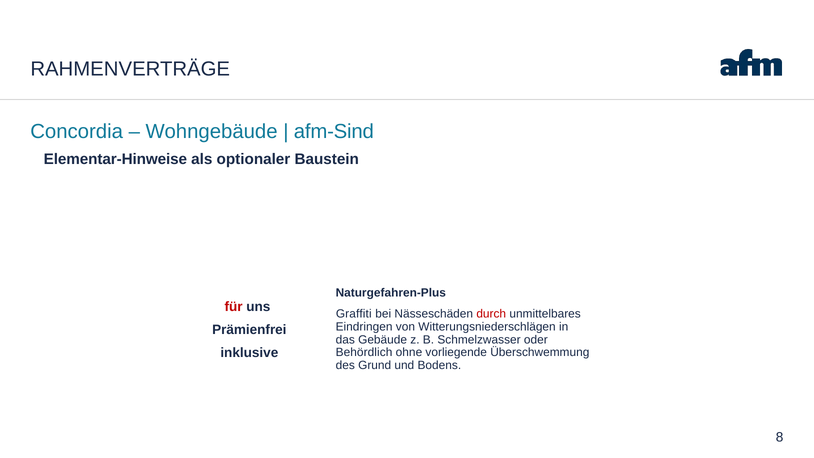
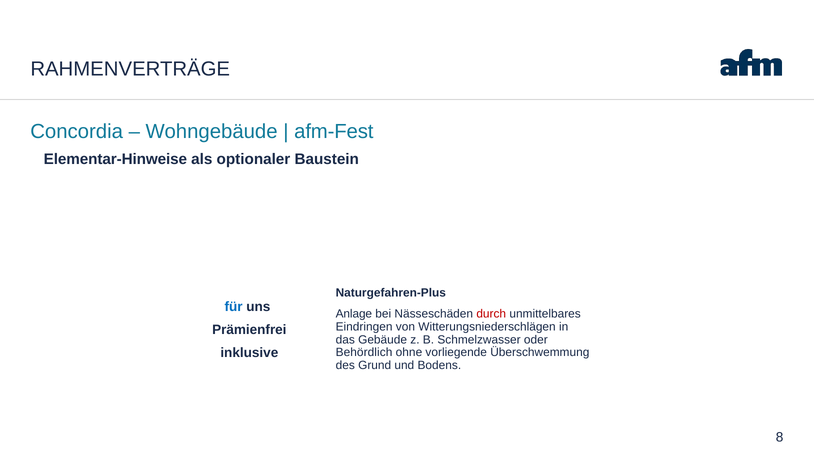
afm-Sind: afm-Sind -> afm-Fest (334, 131)
für colour: red -> blue (234, 307)
Graffiti: Graffiti -> Anlage (354, 314)
